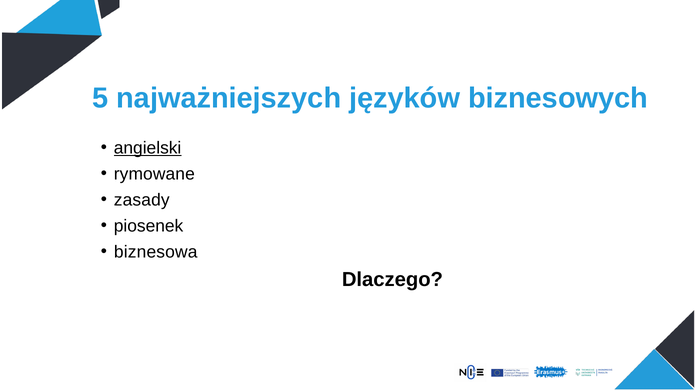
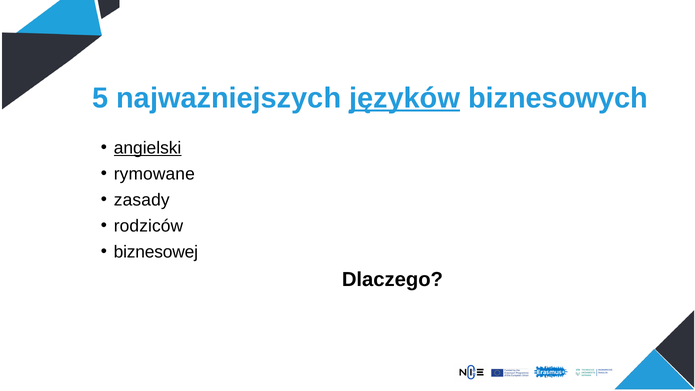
języków underline: none -> present (405, 98)
piosenek: piosenek -> rodziców (148, 226)
biznesowa: biznesowa -> biznesowej (156, 252)
